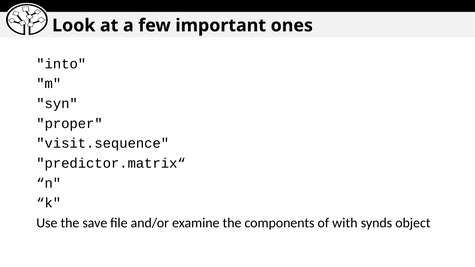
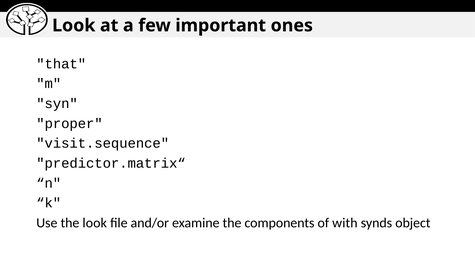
into: into -> that (61, 64)
the save: save -> look (95, 223)
